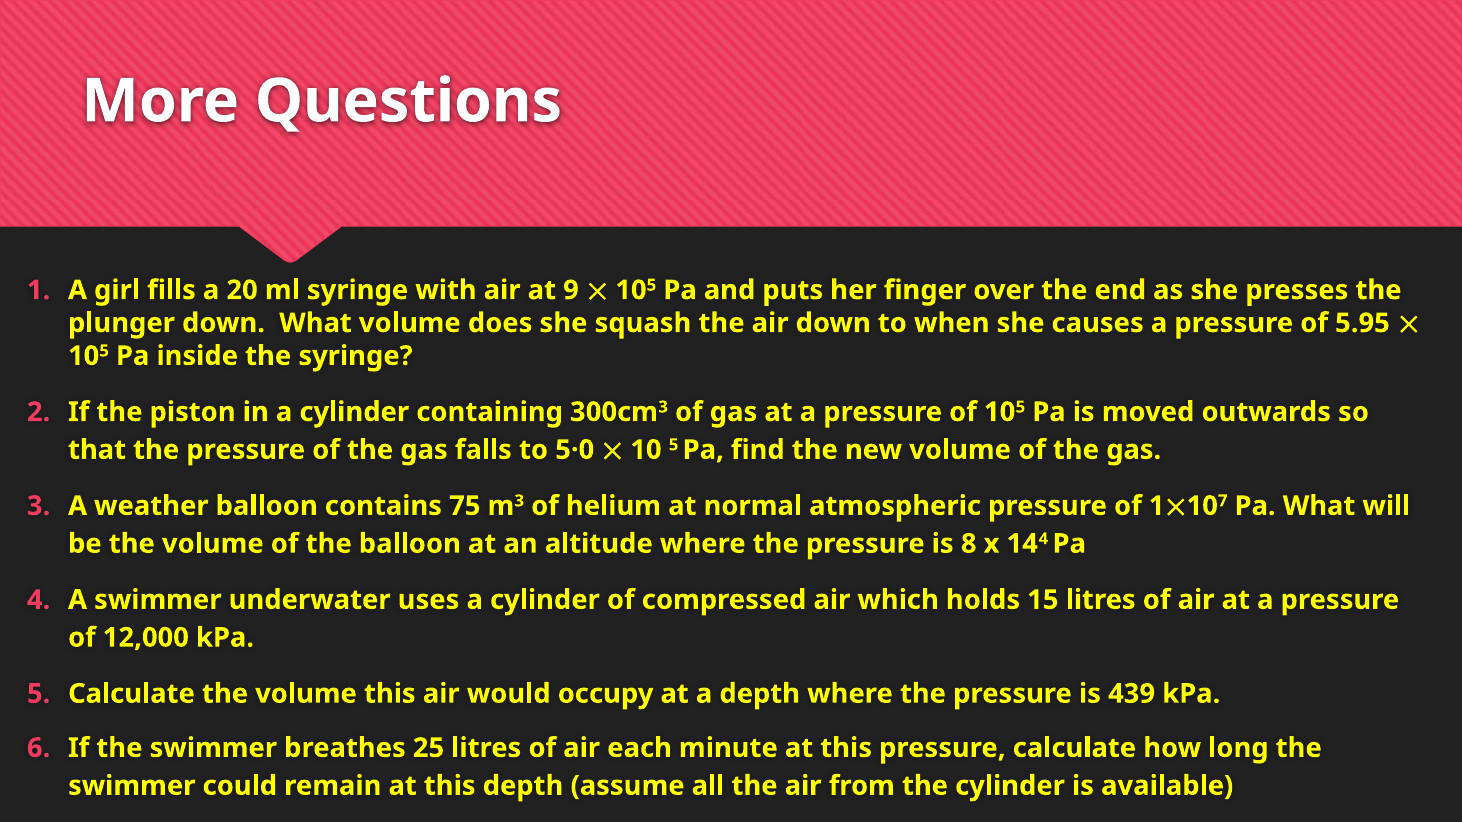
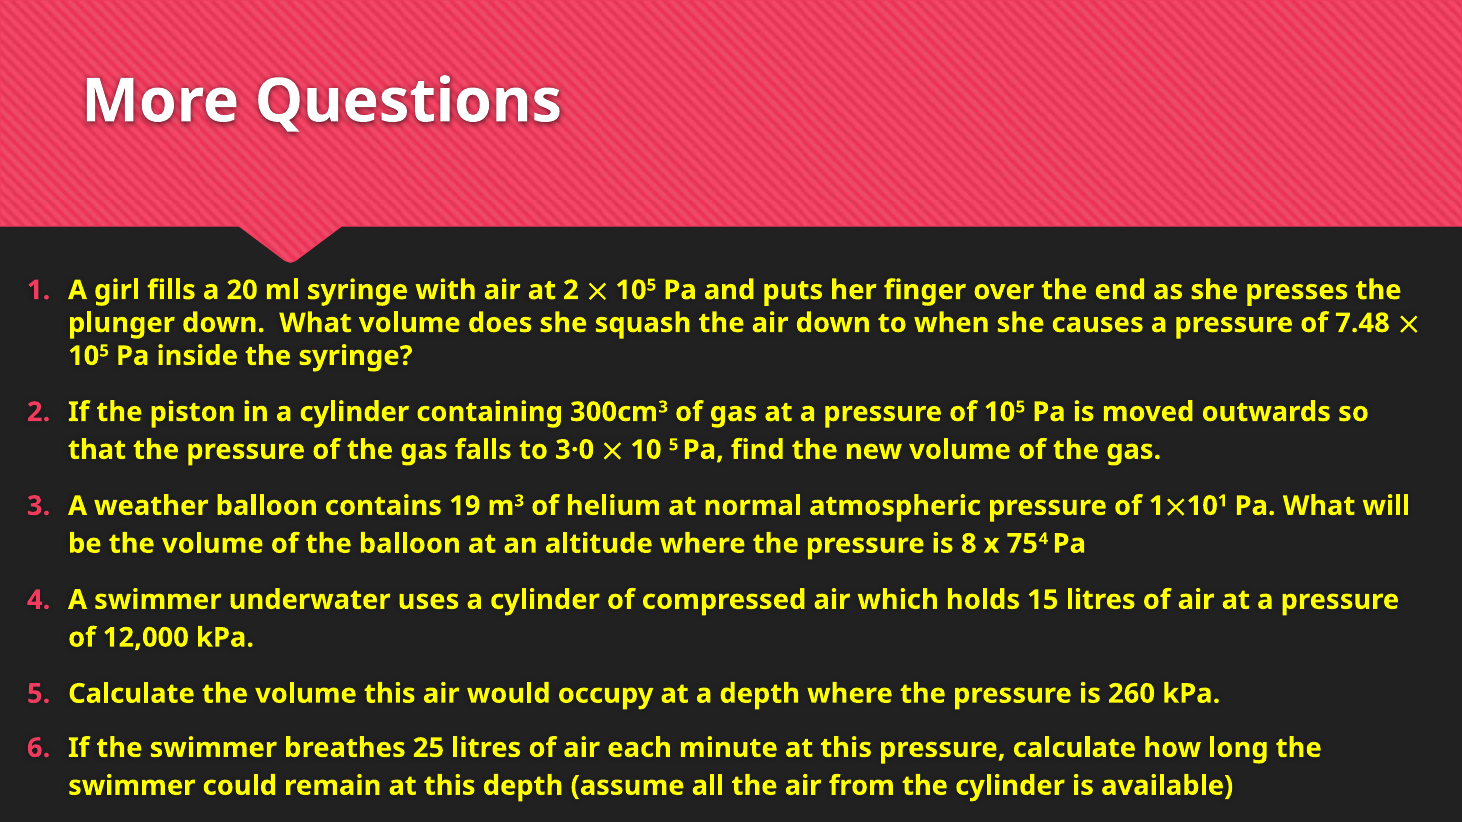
at 9: 9 -> 2 (571, 290)
5.95: 5.95 -> 7.48 (1362, 323)
5·0: 5·0 -> 3·0 (575, 450)
75: 75 -> 19 (465, 506)
10 7: 7 -> 1 (1223, 501)
14: 14 -> 75 (1022, 544)
439: 439 -> 260 (1132, 694)
